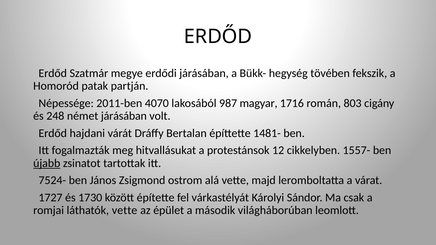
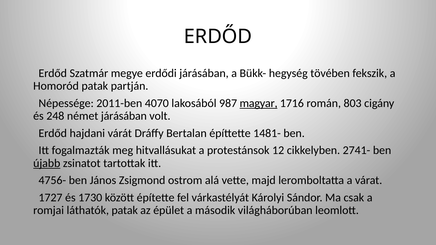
magyar underline: none -> present (259, 103)
1557-: 1557- -> 2741- (356, 151)
7524-: 7524- -> 4756- (52, 181)
láthatók vette: vette -> patak (125, 211)
